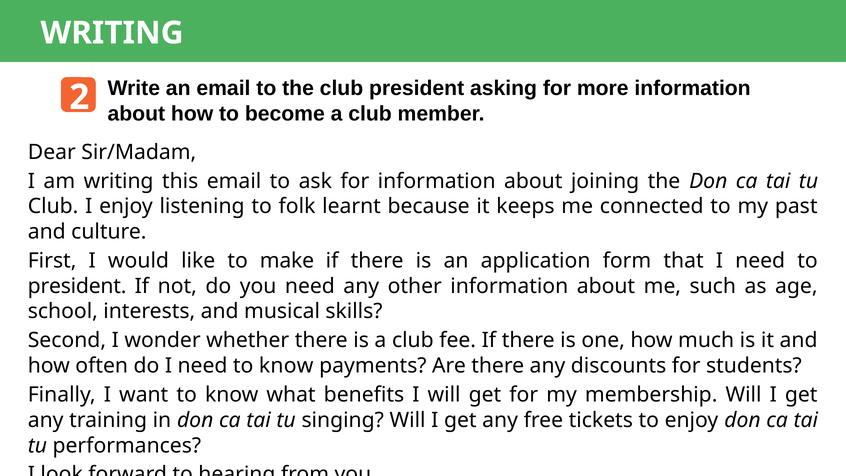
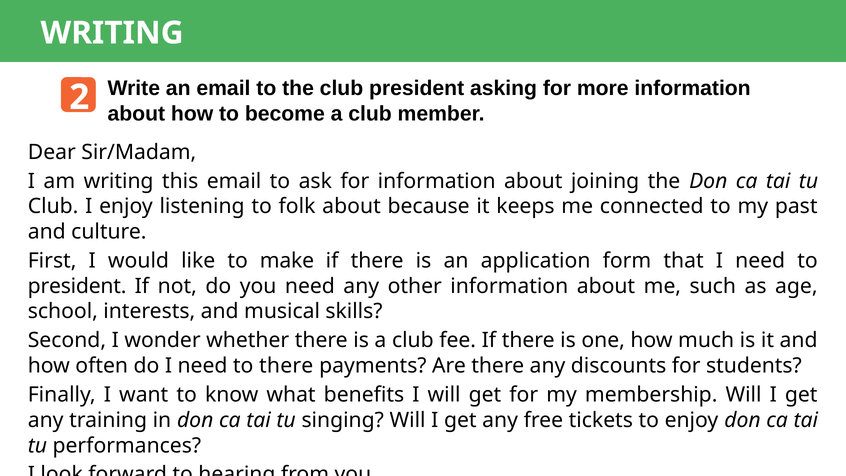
folk learnt: learnt -> about (352, 206)
need to know: know -> there (286, 366)
